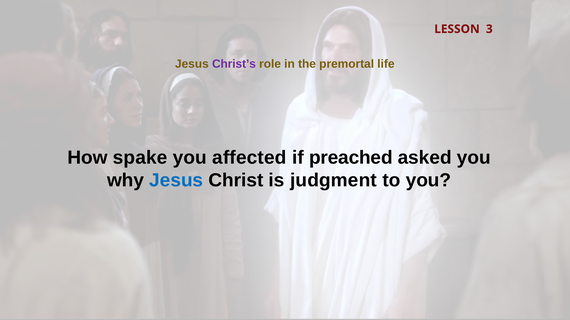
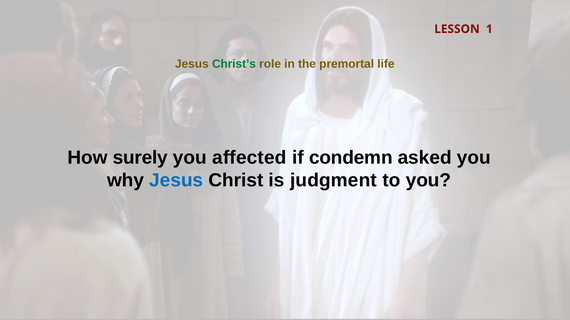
3: 3 -> 1 (489, 29)
Christ’s colour: purple -> green (234, 64)
spake: spake -> surely (140, 158)
preached: preached -> condemn (351, 158)
